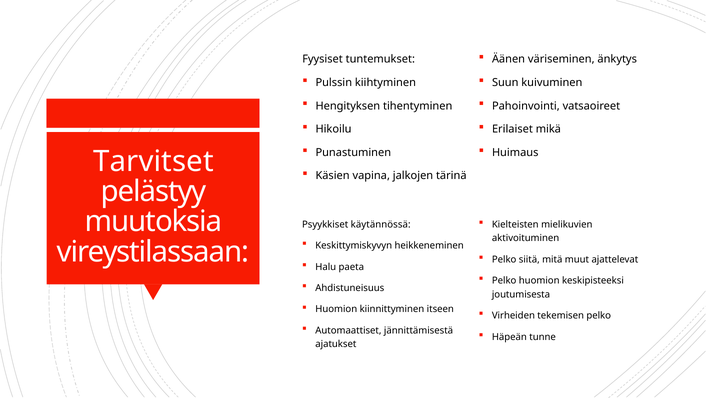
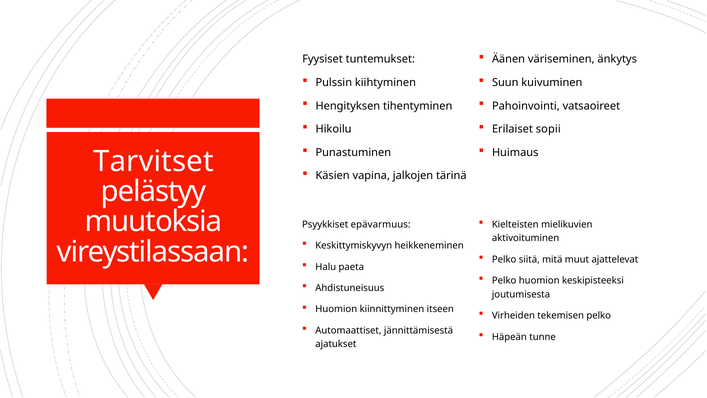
mikä: mikä -> sopii (548, 129)
käytännössä: käytännössä -> epävarmuus (381, 224)
